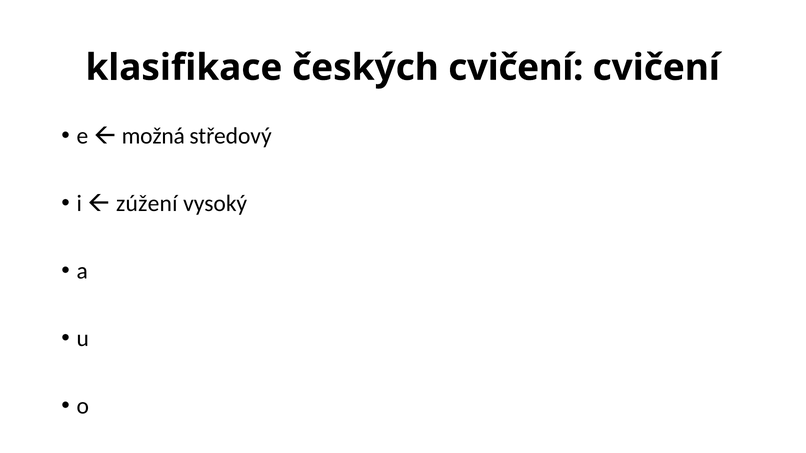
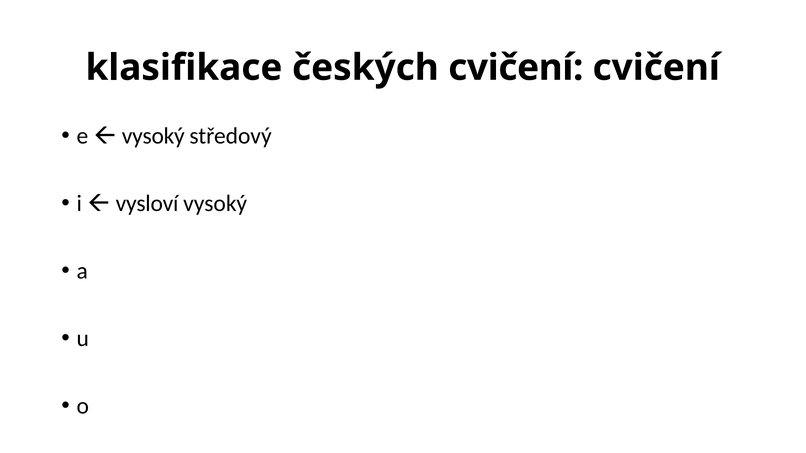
možná: možná -> vysoký (153, 136)
zúžení: zúžení -> vysloví (147, 204)
